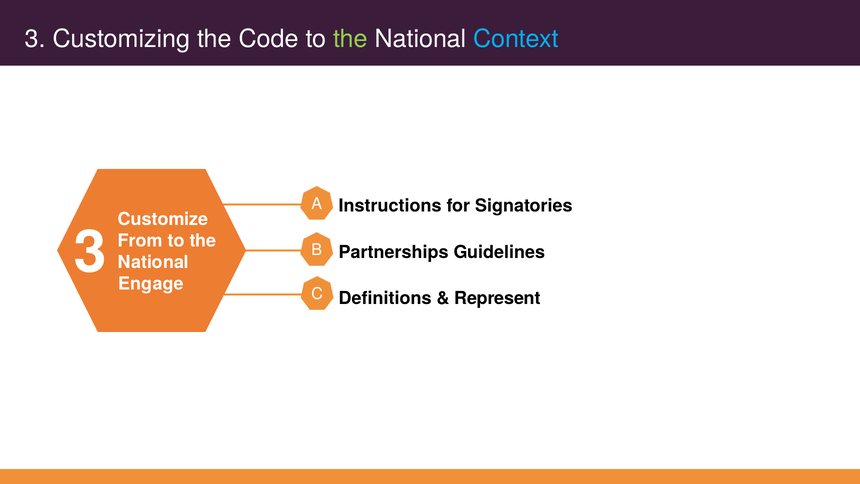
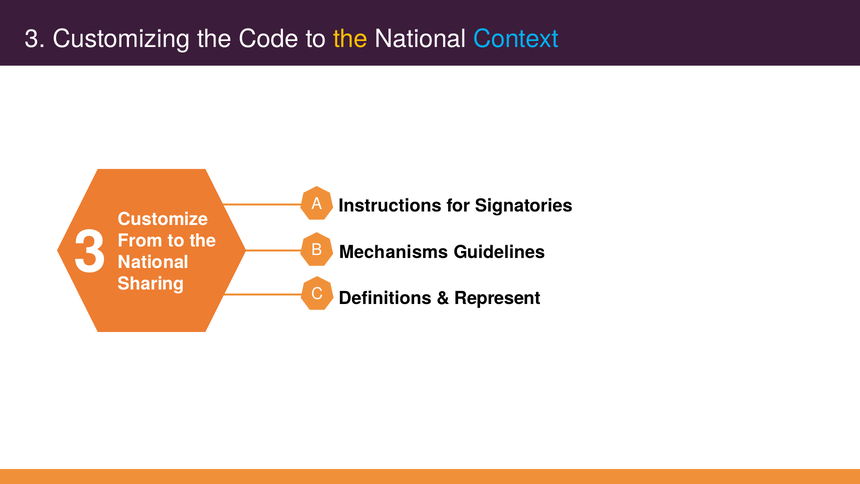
the colour: light green -> yellow (350, 39)
Partnerships: Partnerships -> Mechanisms (394, 252)
Engage: Engage -> Sharing (151, 284)
